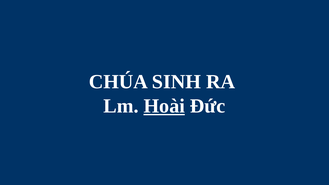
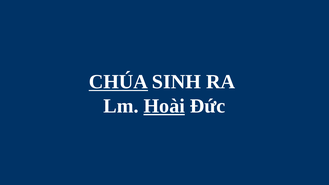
CHÚA underline: none -> present (118, 82)
